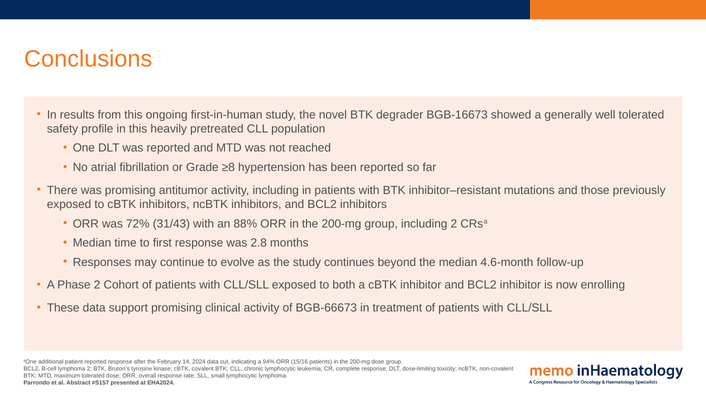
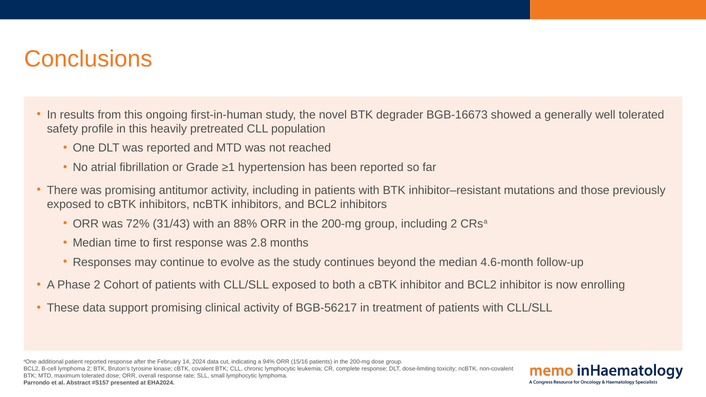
≥8: ≥8 -> ≥1 (228, 167)
BGB-66673: BGB-66673 -> BGB-56217 (326, 308)
